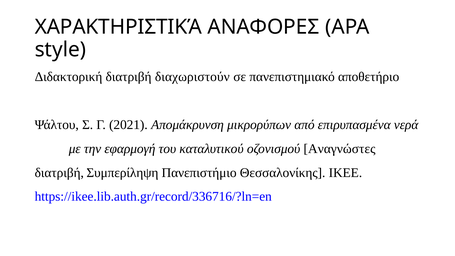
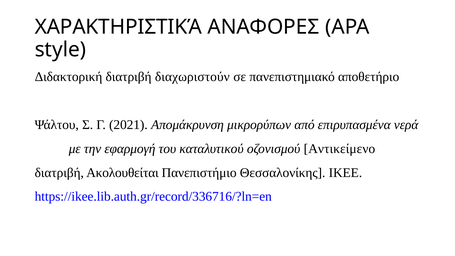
Αναγνώστες: Αναγνώστες -> Αντικείμενο (339, 149)
Συμπερίληψη: Συμπερίληψη -> Ακολουθείται (122, 173)
